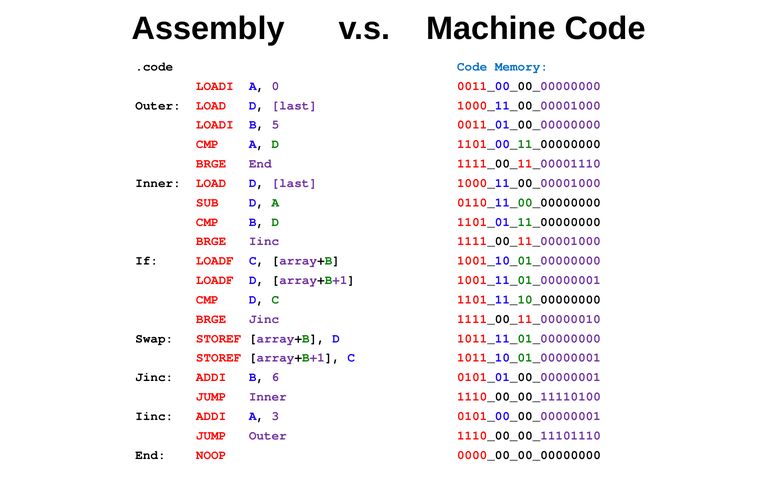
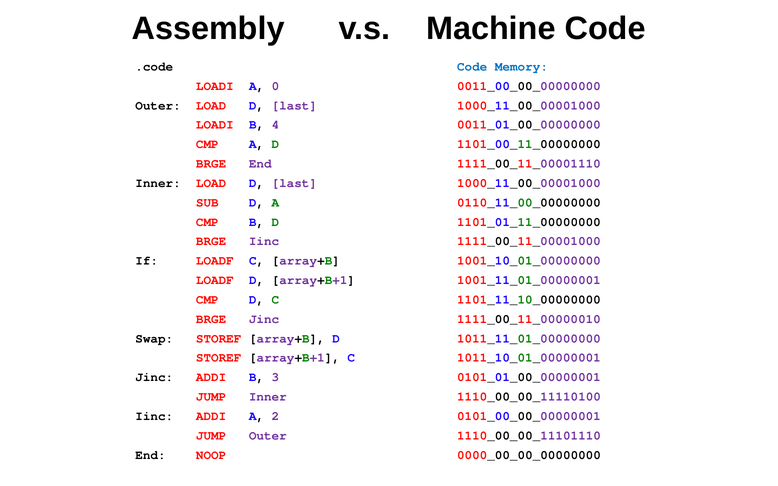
5: 5 -> 4 (276, 125)
6: 6 -> 3 (275, 377)
3: 3 -> 2 (275, 416)
